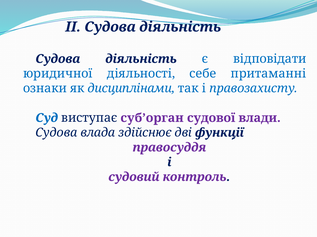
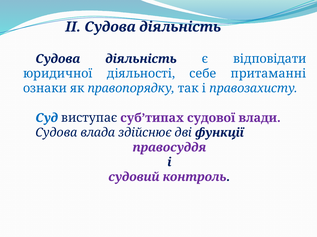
дисциплінами: дисциплінами -> правопорядку (131, 89)
суб’орган: суб’орган -> суб’типах (152, 118)
